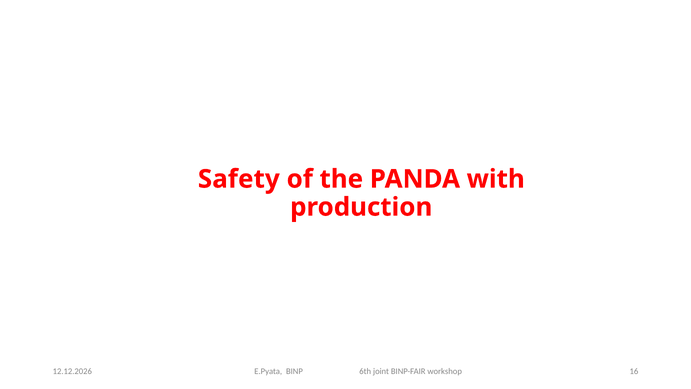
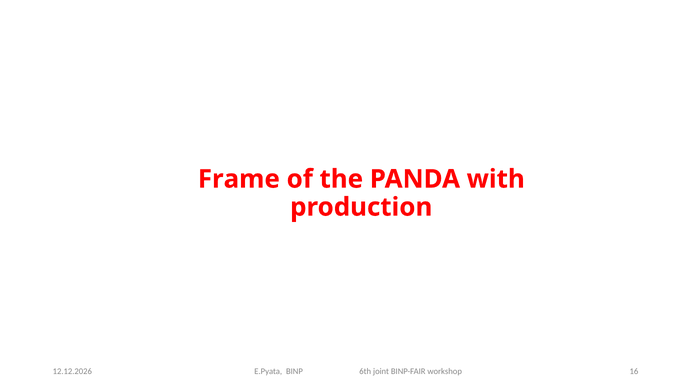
Safety: Safety -> Frame (239, 179)
